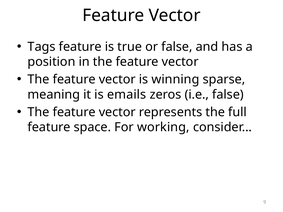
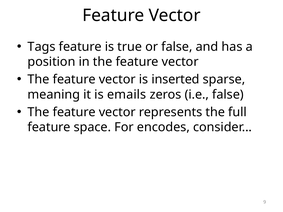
winning: winning -> inserted (176, 80)
working: working -> encodes (163, 127)
